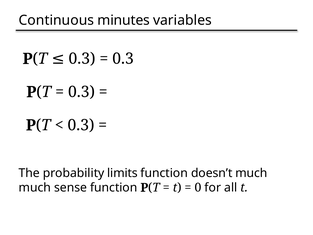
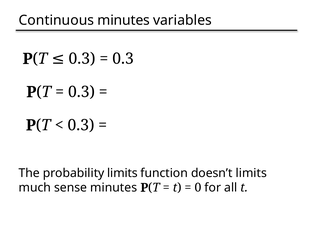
doesn’t much: much -> limits (251, 173)
sense function: function -> minutes (114, 187)
